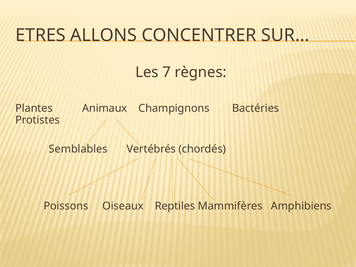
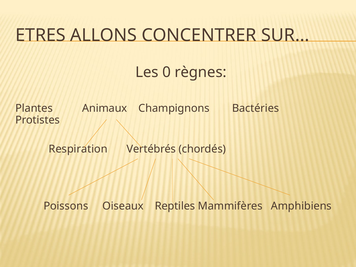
7: 7 -> 0 (167, 72)
Semblables: Semblables -> Respiration (78, 149)
